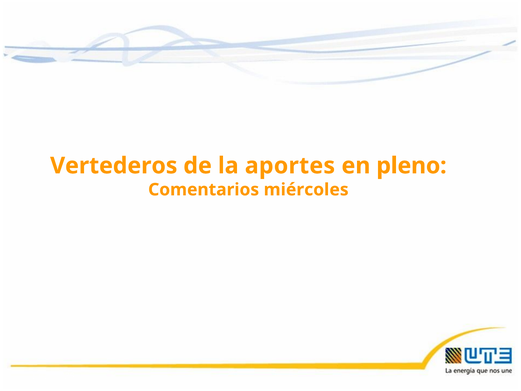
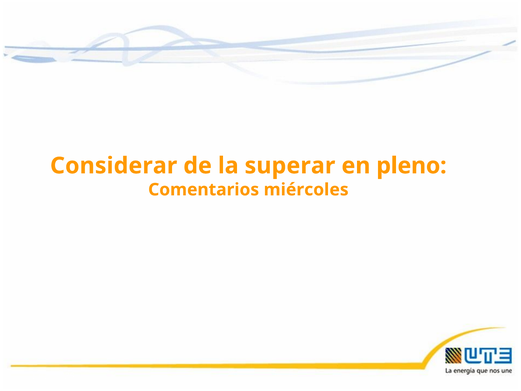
Vertederos: Vertederos -> Considerar (114, 166)
aportes: aportes -> superar (290, 166)
